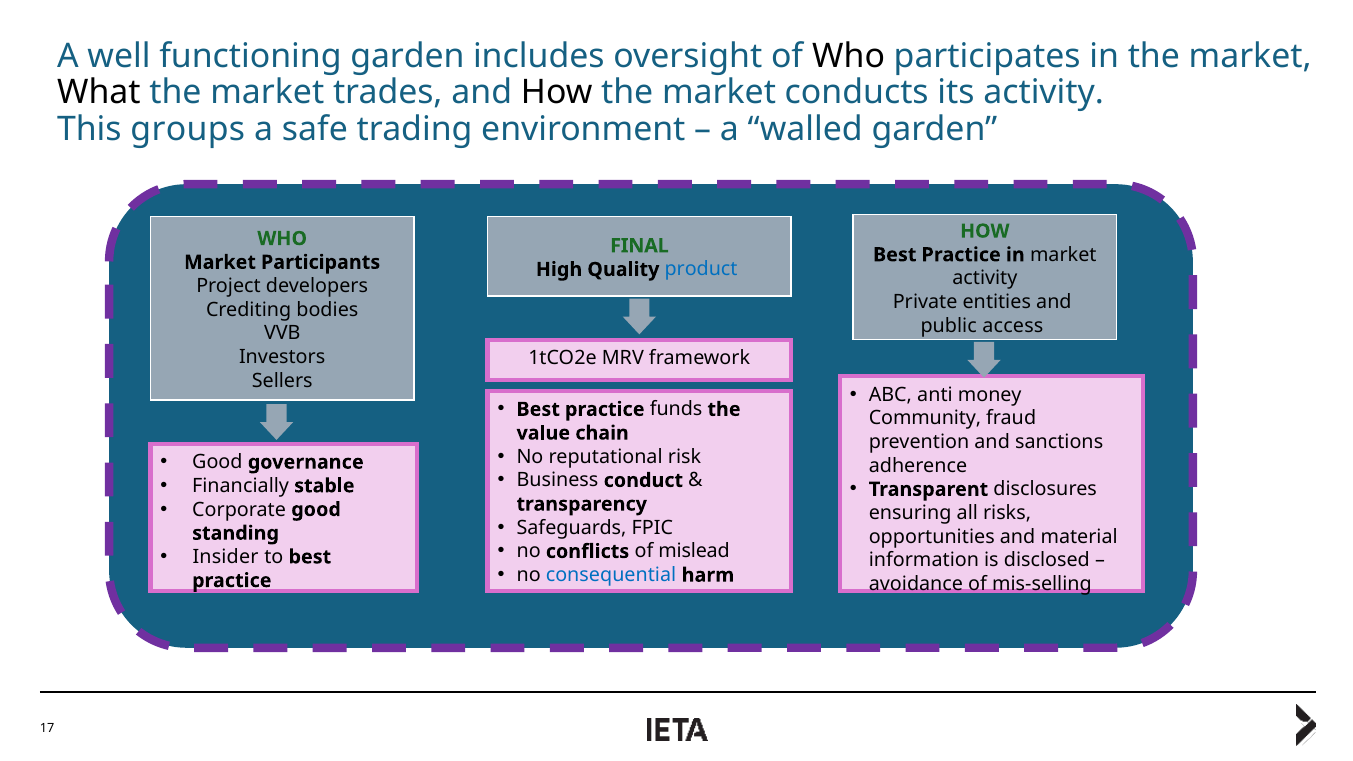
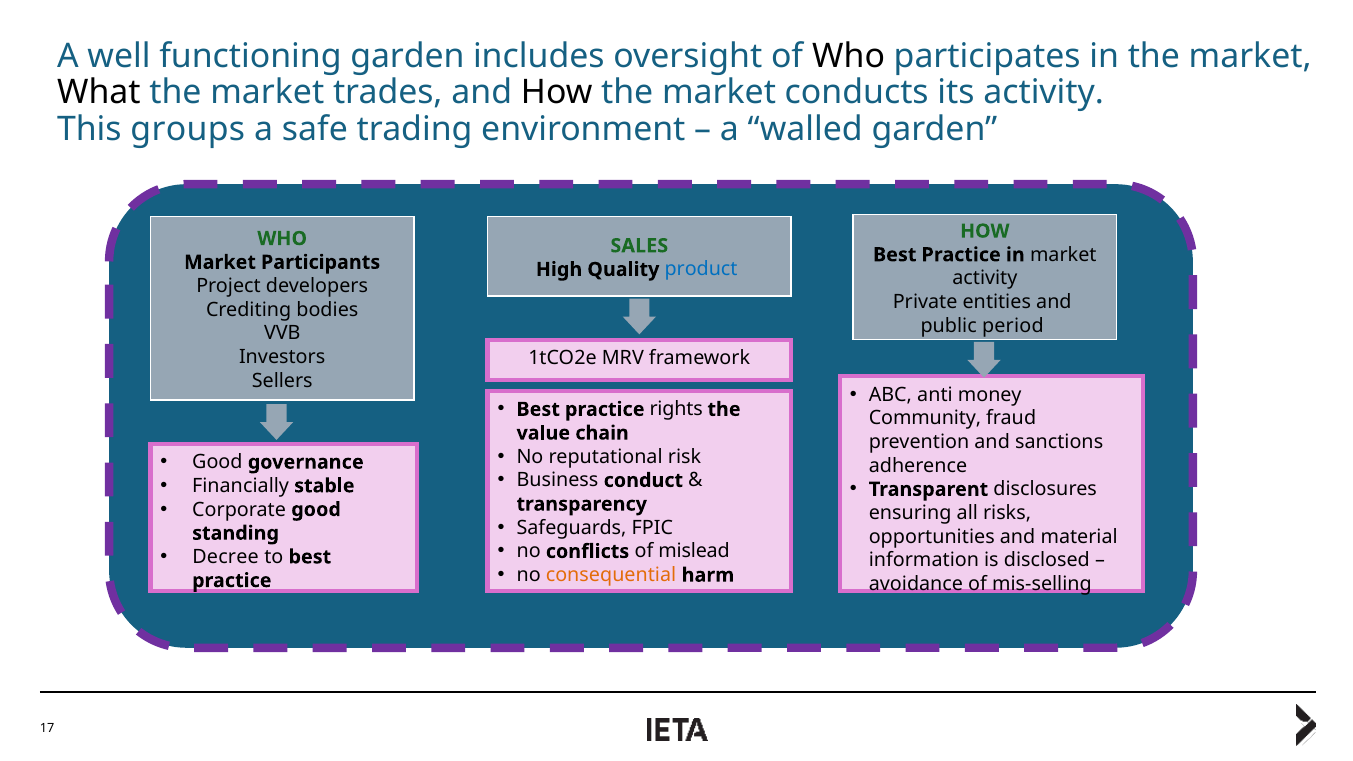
FINAL: FINAL -> SALES (639, 246)
access: access -> period (1013, 326)
funds: funds -> rights (676, 409)
Insider: Insider -> Decree (226, 557)
consequential colour: blue -> orange (611, 575)
